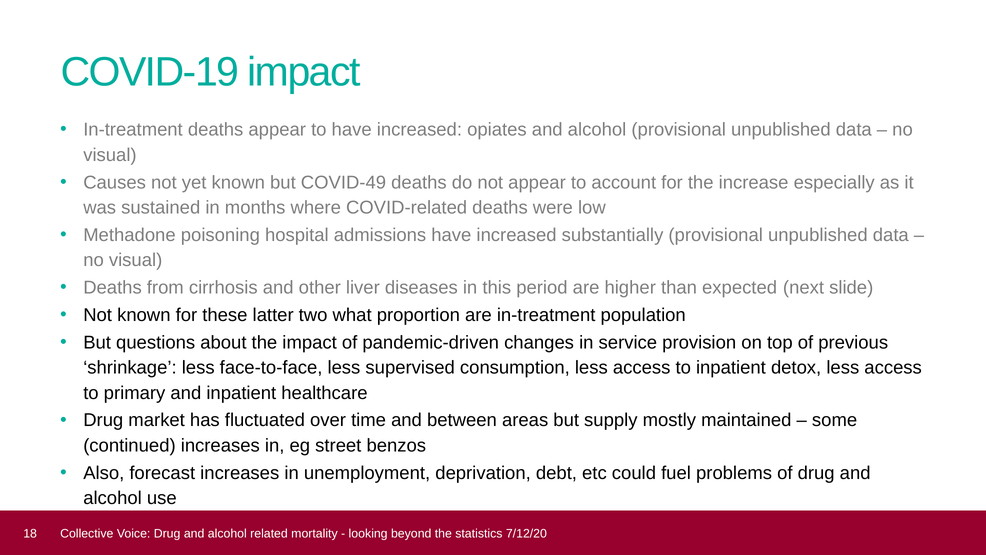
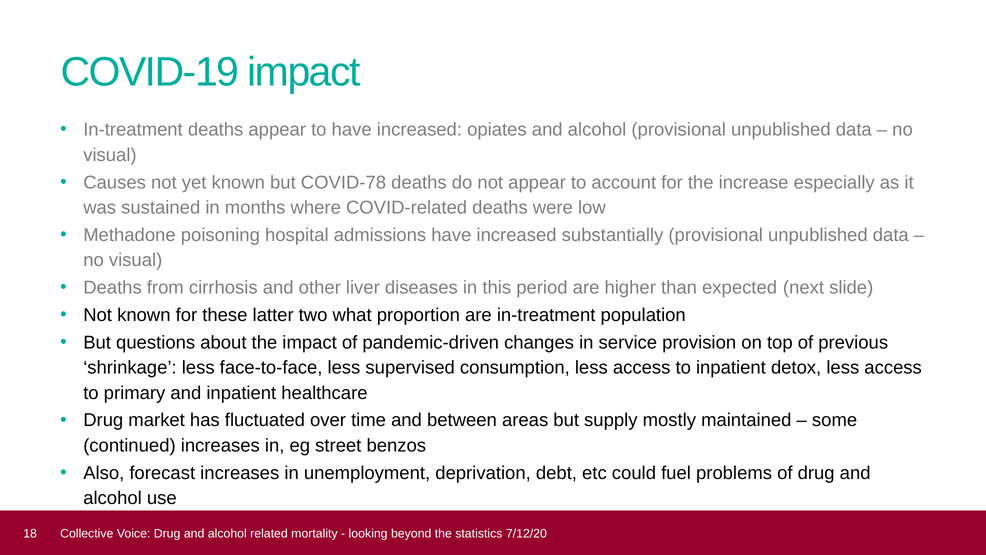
COVID-49: COVID-49 -> COVID-78 (343, 182)
